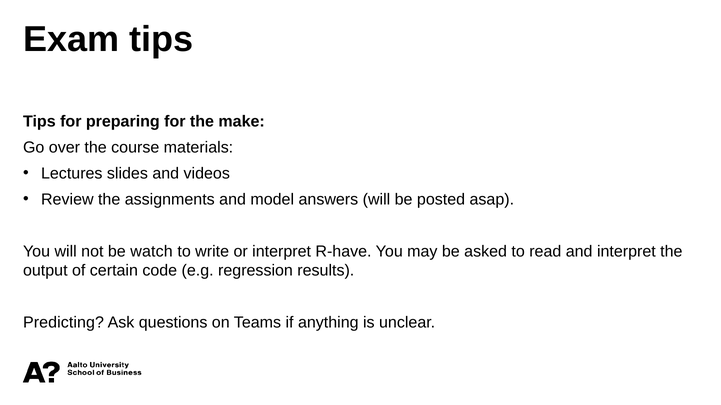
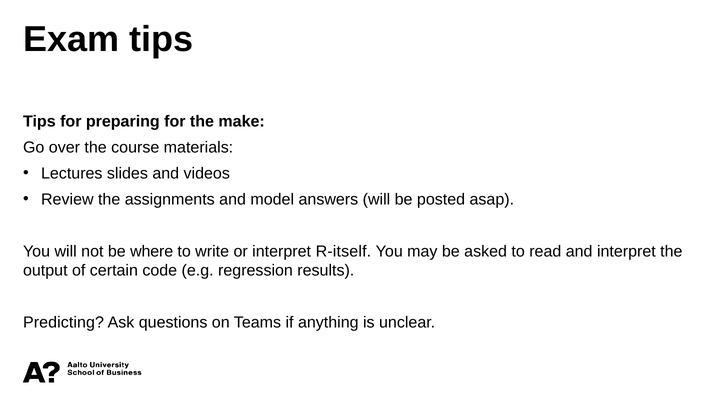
watch: watch -> where (152, 252)
R-have: R-have -> R-itself (343, 252)
